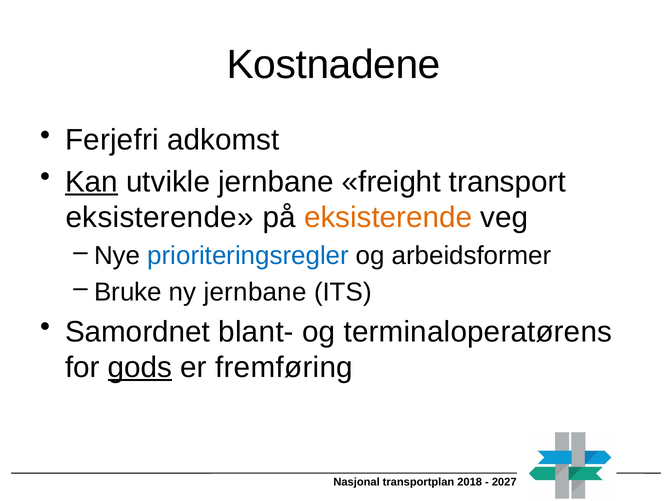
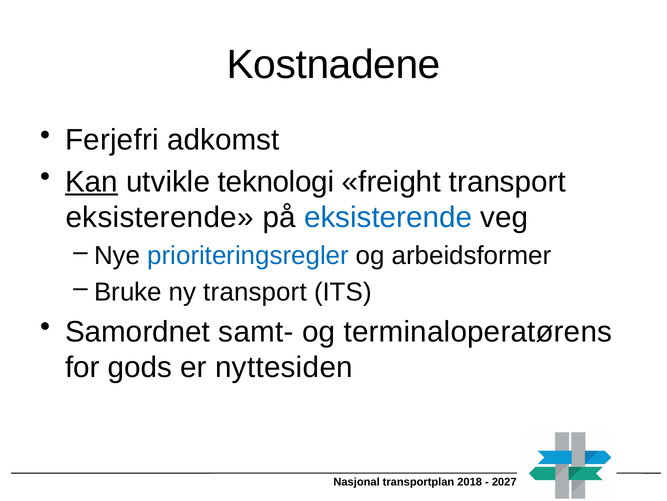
utvikle jernbane: jernbane -> teknologi (276, 181)
eksisterende colour: orange -> blue (388, 217)
ny jernbane: jernbane -> transport (255, 292)
blant-: blant- -> samt- (256, 331)
gods underline: present -> none (140, 367)
fremføring: fremføring -> nyttesiden (284, 367)
